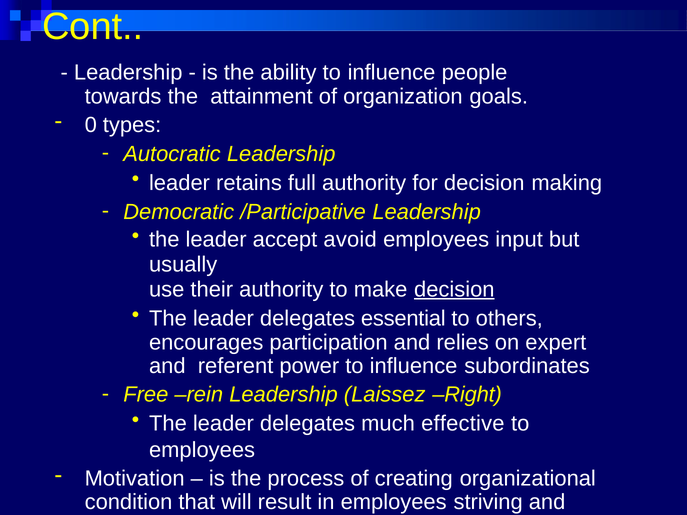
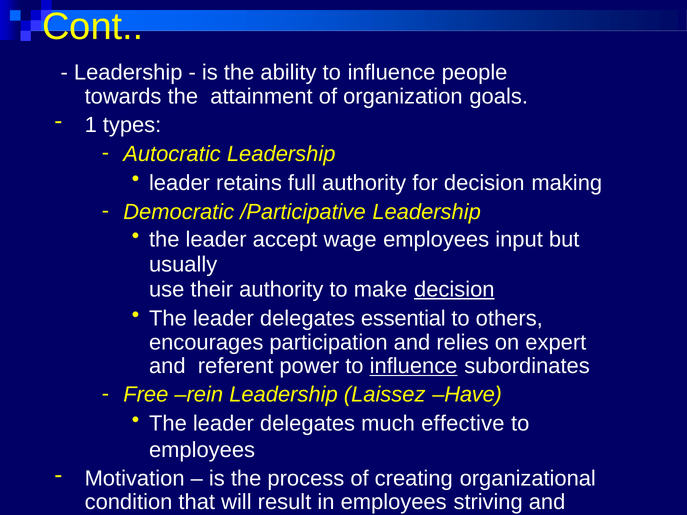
0: 0 -> 1 (91, 125)
avoid: avoid -> wage (350, 240)
influence underline: none -> present (414, 366)
Right: Right -> Have (467, 395)
